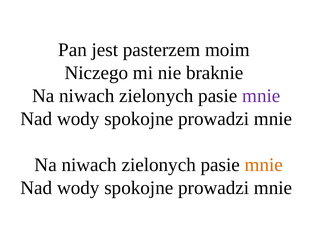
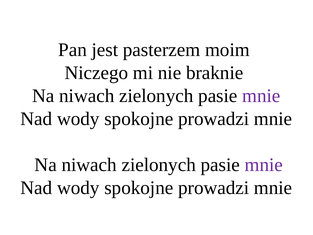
mnie colour: orange -> purple (264, 165)
